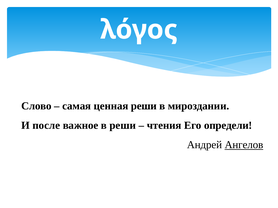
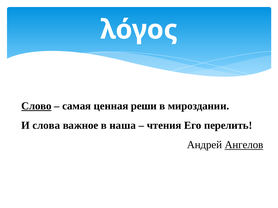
Слово underline: none -> present (36, 106)
после: после -> слова (46, 126)
в реши: реши -> наша (123, 126)
определи: определи -> перелить (228, 126)
